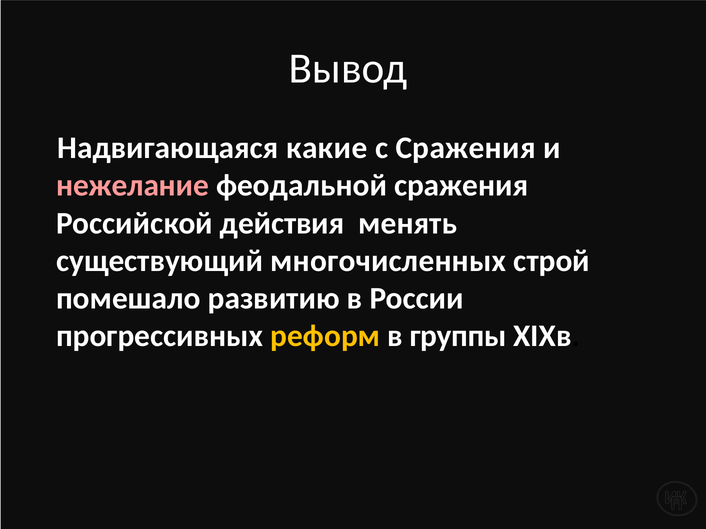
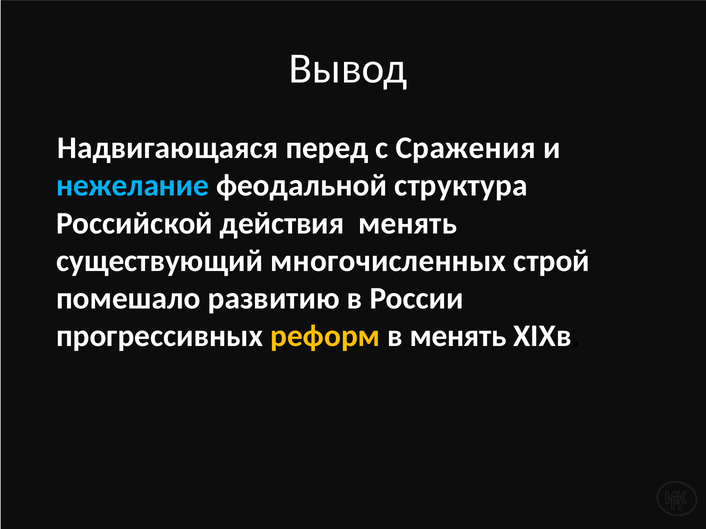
какие: какие -> перед (327, 148)
нежелание colour: pink -> light blue (133, 186)
феодальной сражения: сражения -> структура (461, 186)
в группы: группы -> менять (458, 336)
